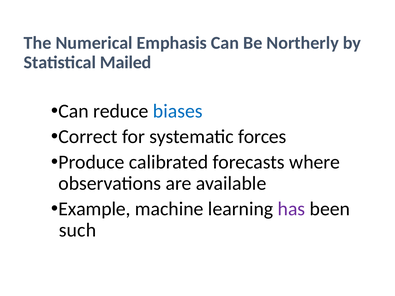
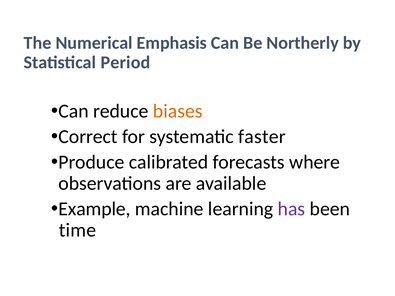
Mailed: Mailed -> Period (125, 62)
biases colour: blue -> orange (178, 111)
forces: forces -> faster (262, 137)
such: such -> time (77, 230)
